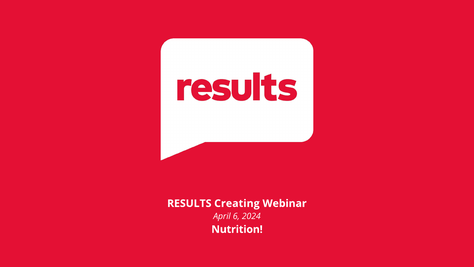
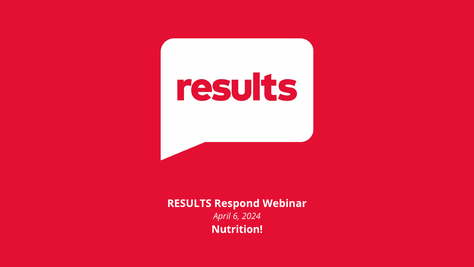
Creating: Creating -> Respond (237, 203)
